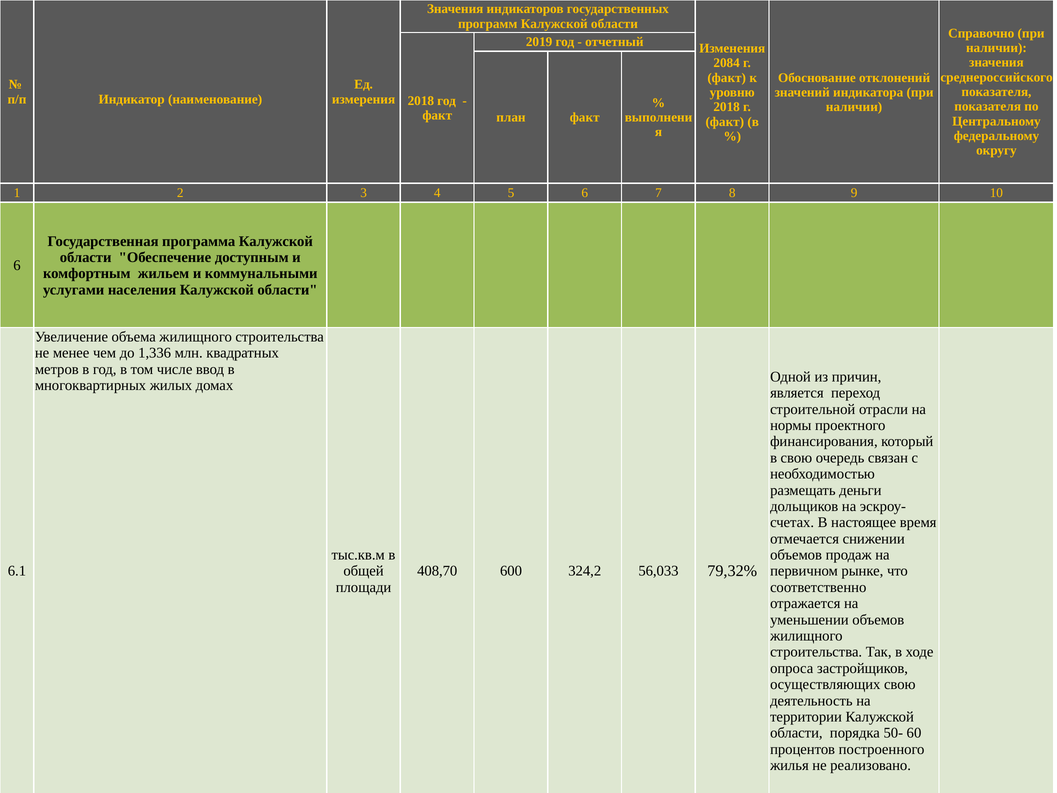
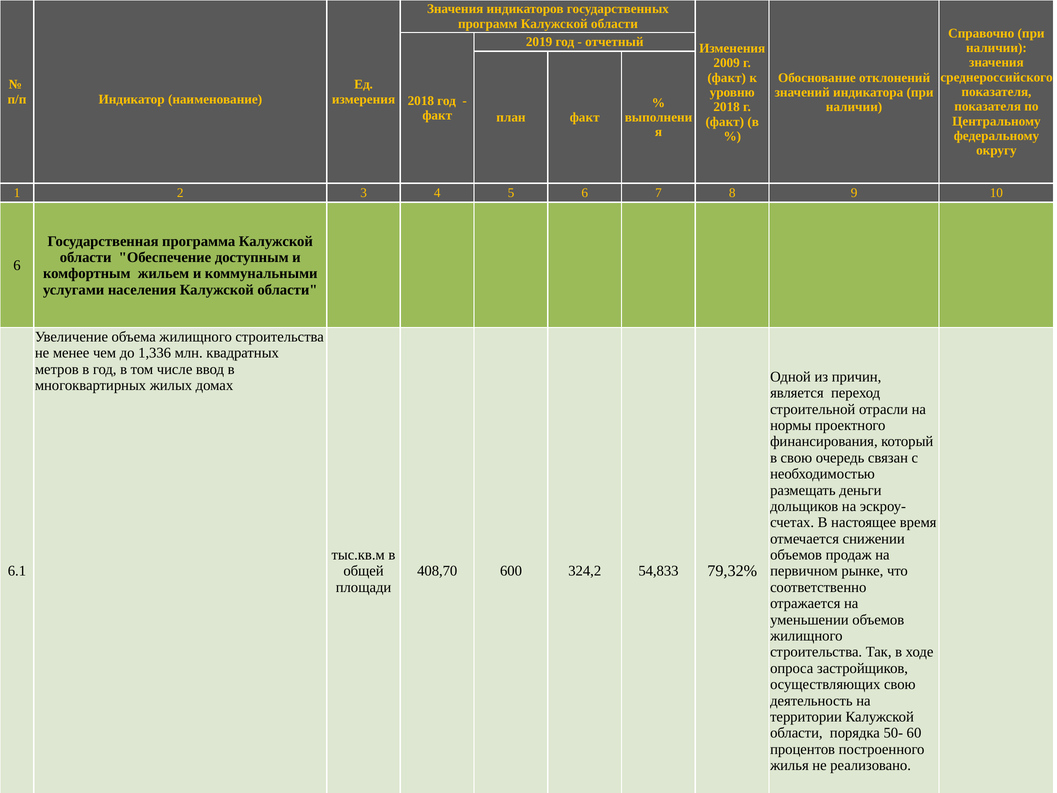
2084: 2084 -> 2009 (727, 63)
56,033: 56,033 -> 54,833 (658, 571)
